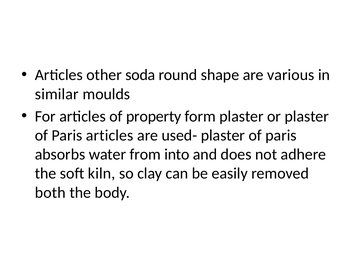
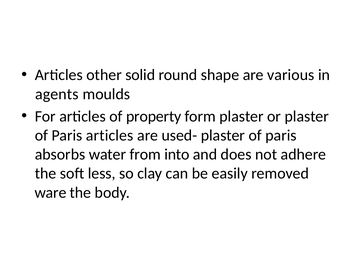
soda: soda -> solid (140, 75)
similar: similar -> agents (57, 94)
kiln: kiln -> less (102, 173)
both: both -> ware (50, 192)
